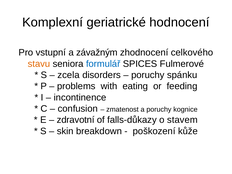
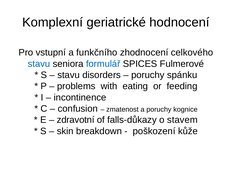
závažným: závažným -> funkčního (97, 53)
stavu colour: orange -> blue (39, 64)
zcela: zcela -> stavu (69, 75)
